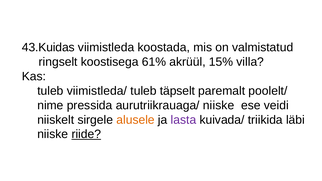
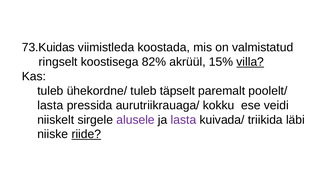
43.Kuidas: 43.Kuidas -> 73.Kuidas (48, 47)
61%: 61% -> 82% (154, 62)
villa underline: none -> present (250, 62)
viimistleda/: viimistleda/ -> ühekordne/ (97, 91)
nime: nime -> lasta (50, 105)
aurutriikrauaga/ niiske: niiske -> kokku (219, 105)
alusele colour: orange -> purple (136, 120)
